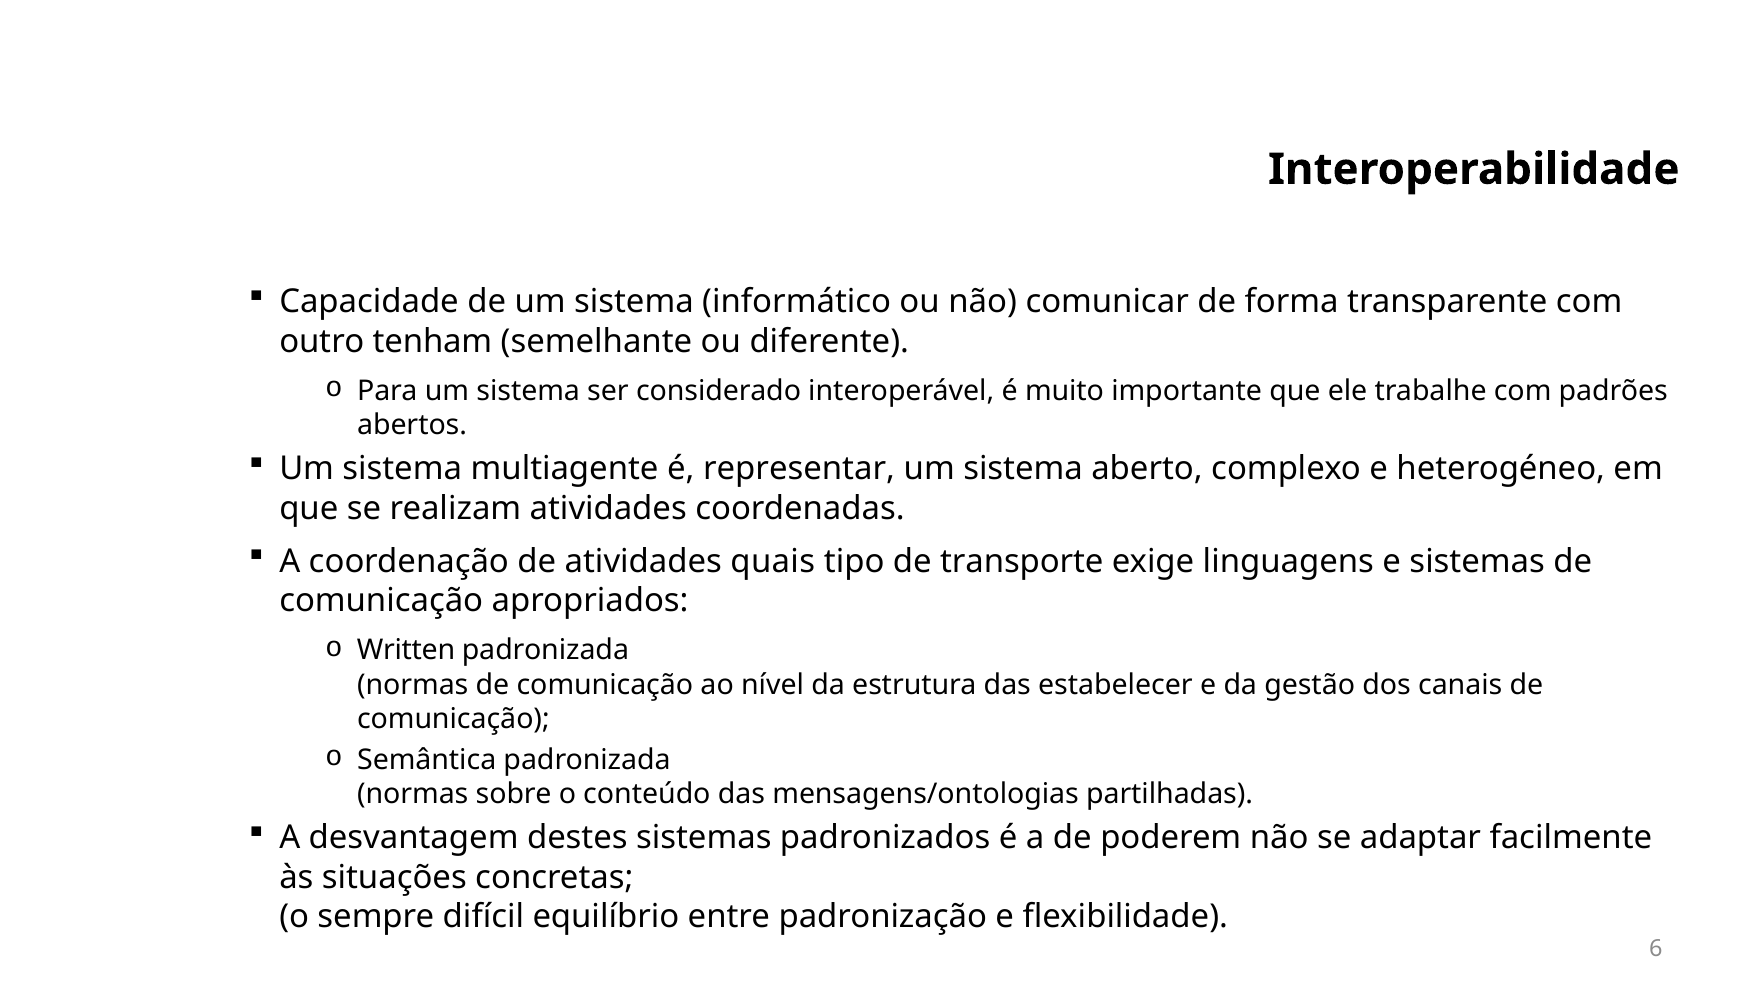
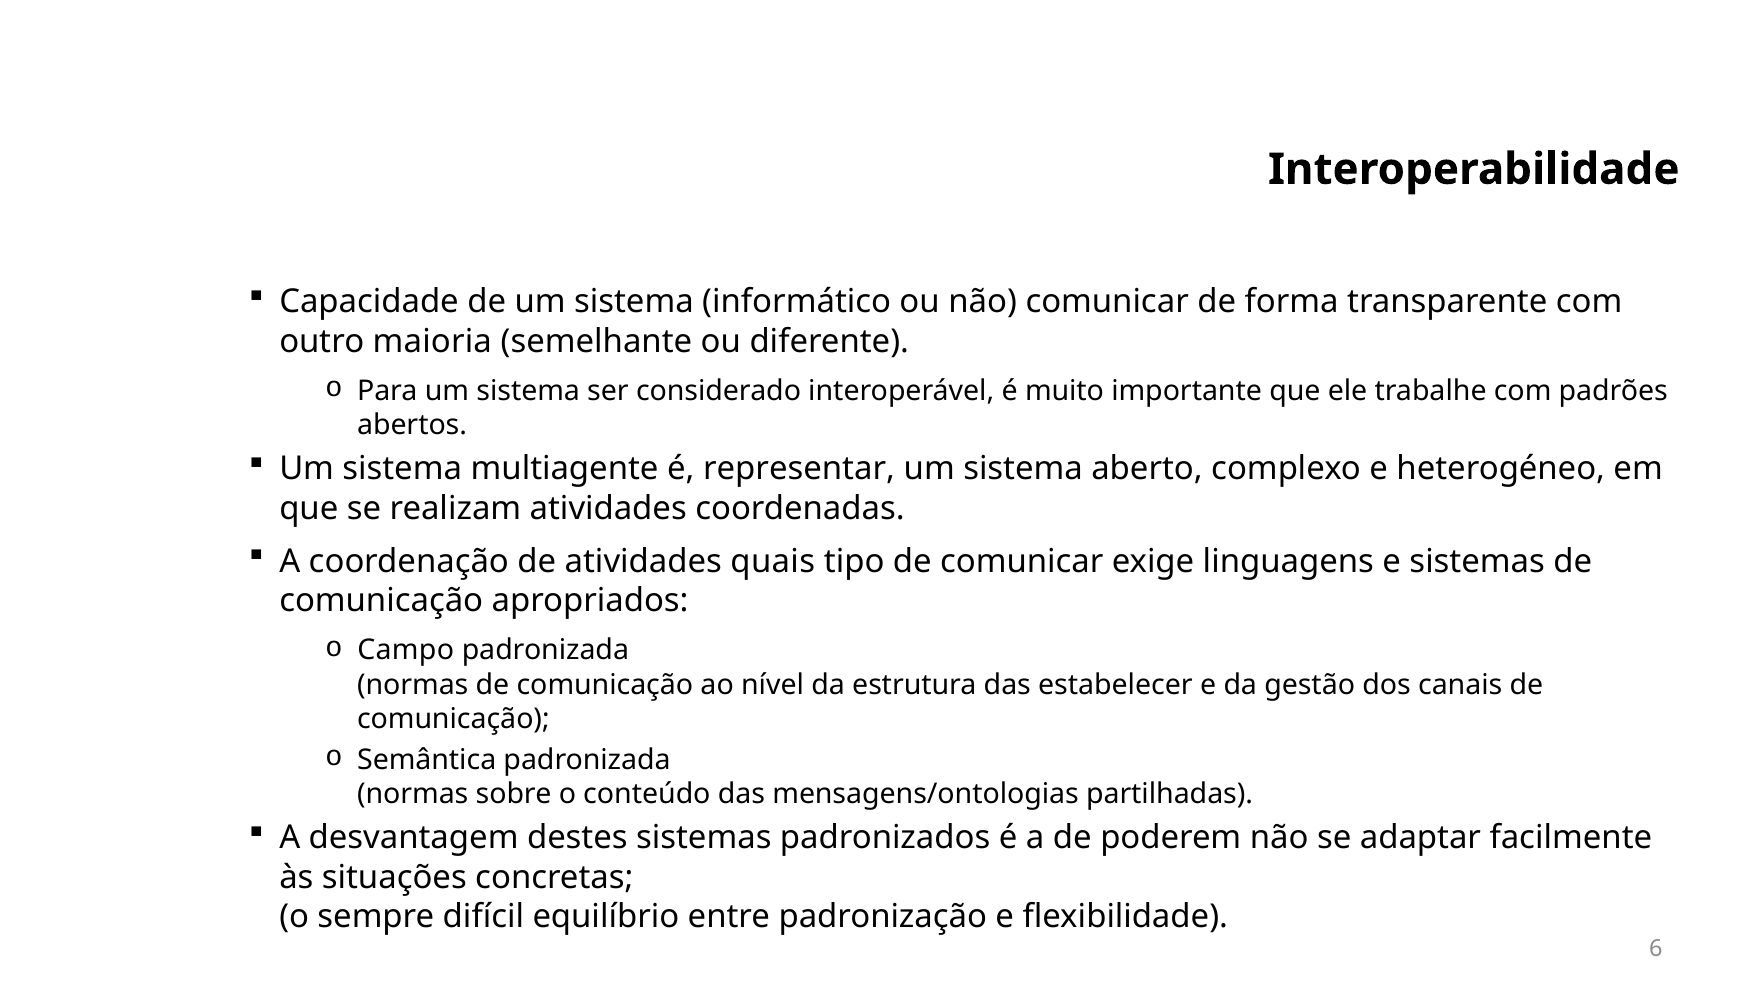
tenham: tenham -> maioria (432, 341)
de transporte: transporte -> comunicar (1022, 562)
Written: Written -> Campo (406, 651)
